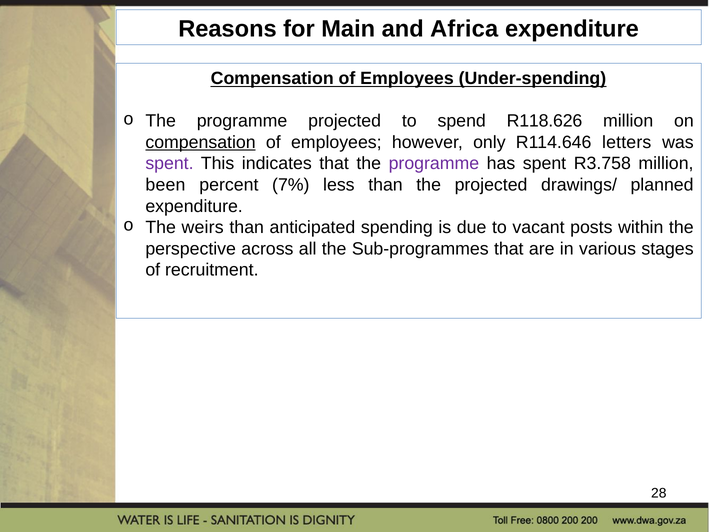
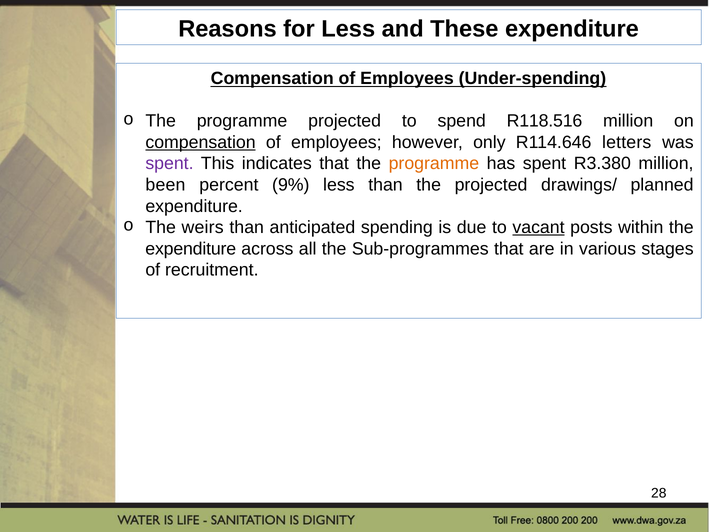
for Main: Main -> Less (348, 29)
Africa: Africa -> These (464, 29)
R118.626: R118.626 -> R118.516 (544, 121)
programme colour: purple -> orange (434, 164)
R3.758: R3.758 -> R3.380 (602, 164)
7%: 7% -> 9% (291, 185)
vacant underline: none -> present (539, 227)
perspective: perspective -> expenditure (191, 249)
